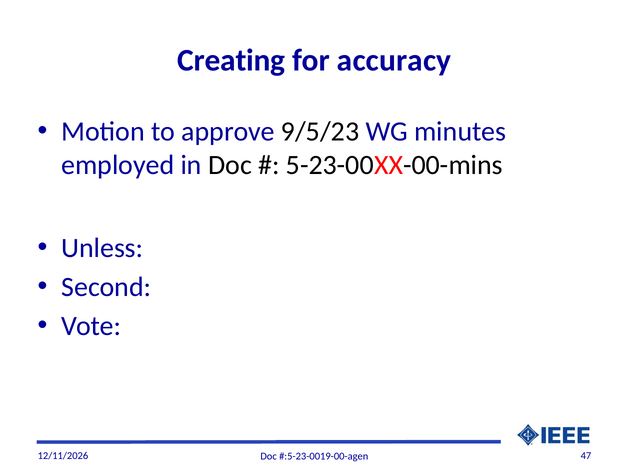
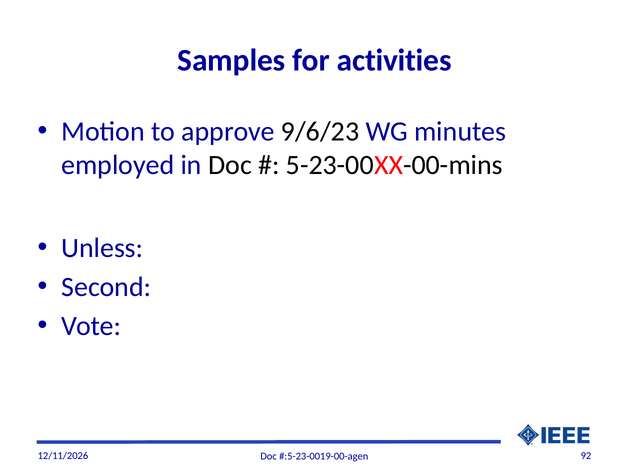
Creating: Creating -> Samples (231, 60)
accuracy: accuracy -> activities (394, 60)
9/5/23: 9/5/23 -> 9/6/23 (320, 132)
47: 47 -> 92 (586, 457)
